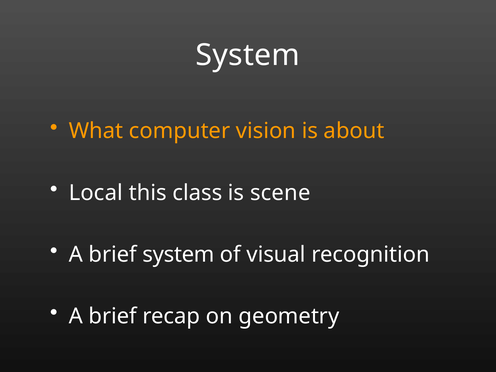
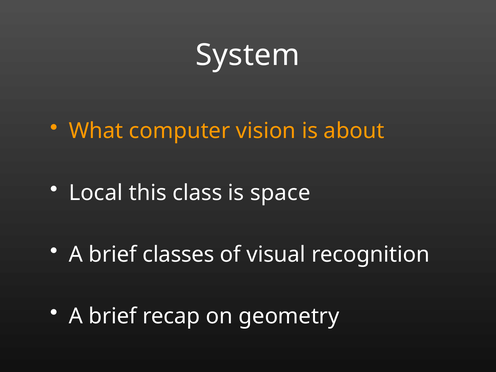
scene: scene -> space (280, 193)
brief system: system -> classes (178, 254)
